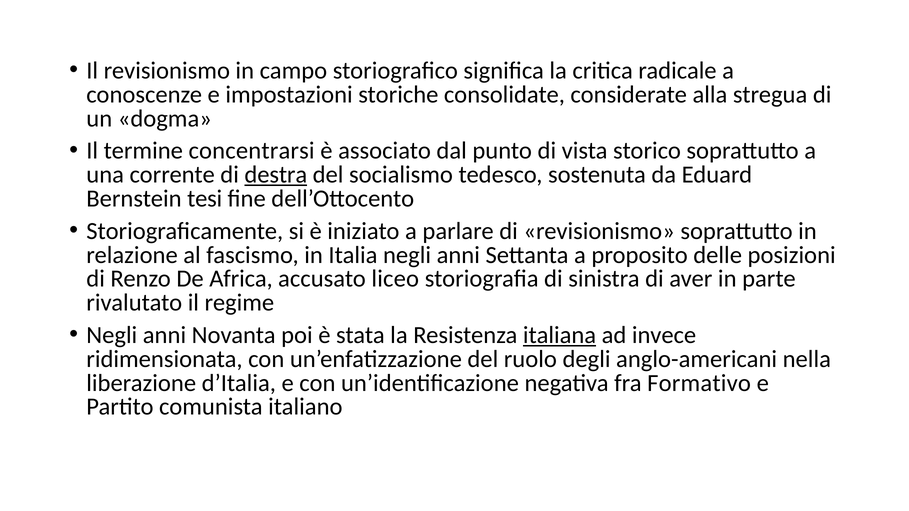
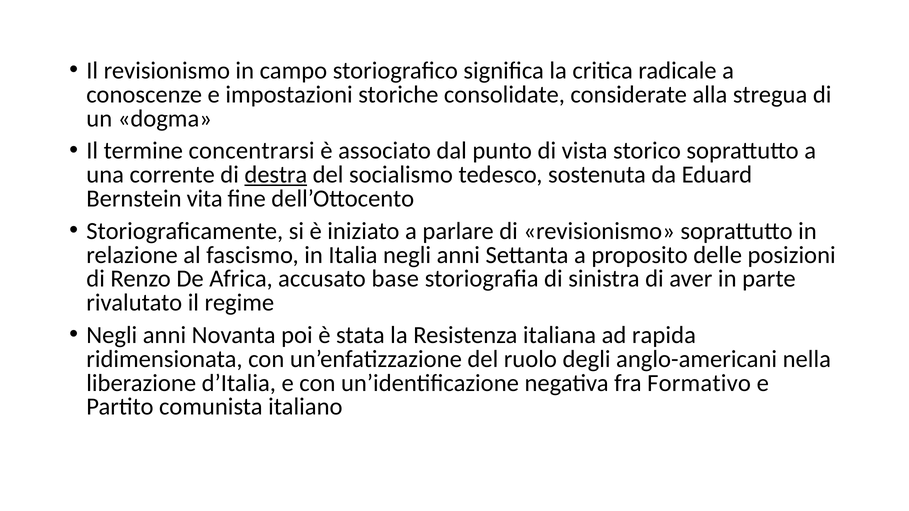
tesi: tesi -> vita (205, 199)
liceo: liceo -> base (395, 279)
italiana underline: present -> none (560, 335)
invece: invece -> rapida (664, 335)
